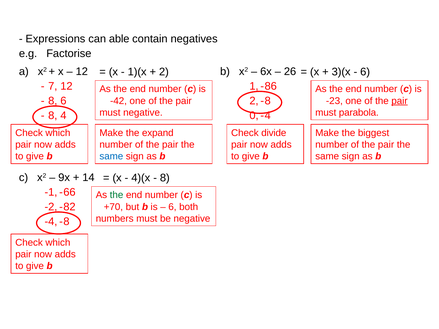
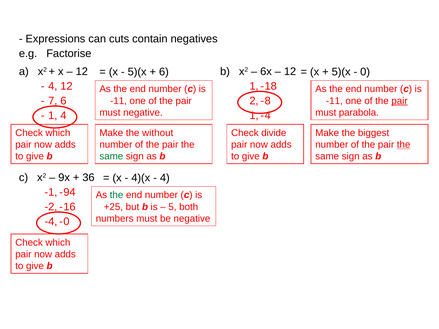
able: able -> cuts (119, 39)
1)(x: 1)(x -> 5)(x (137, 72)
2: 2 -> 6 (164, 72)
26: 26 -> 12 (290, 72)
3)(x: 3)(x -> 5)(x (341, 72)
6: 6 -> 0 (365, 72)
7: 7 -> 4 (53, 86)
86: 86 -> 18 (271, 86)
8: 8 -> 7 (53, 101)
-42: -42 -> -11 (119, 101)
-23: -23 -> -11 (334, 101)
8: 8 -> 1 (53, 116)
0: 0 -> 1 (254, 116)
expand: expand -> without (158, 133)
the underline: none -> present (404, 145)
same colour: blue -> green (111, 156)
14: 14 -> 36 (89, 178)
8: 8 -> 4 (165, 178)
66: 66 -> 94 (69, 192)
82: 82 -> 16 (69, 207)
+70: +70 -> +25 (113, 207)
6: 6 -> 5 (172, 207)
4 8: 8 -> 0 (66, 222)
